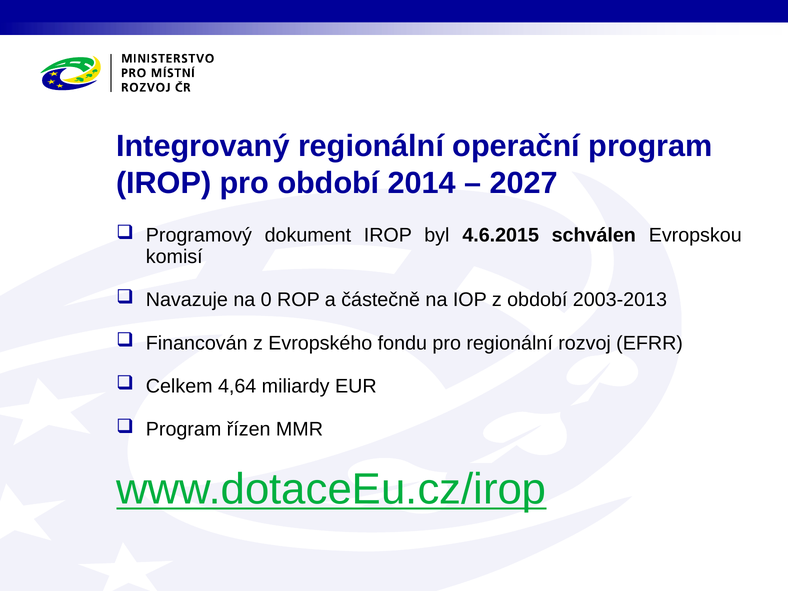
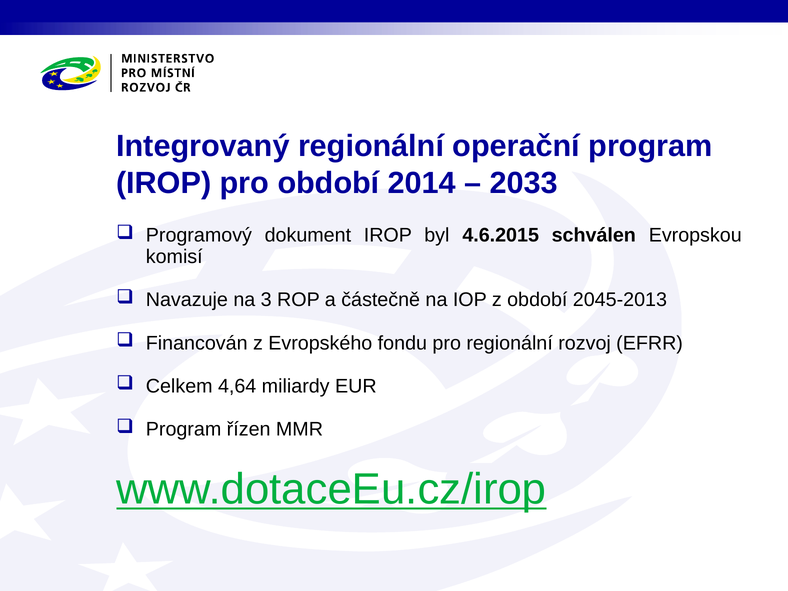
2027: 2027 -> 2033 (524, 183)
0: 0 -> 3 (266, 300)
2003-2013: 2003-2013 -> 2045-2013 (620, 300)
